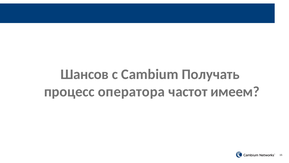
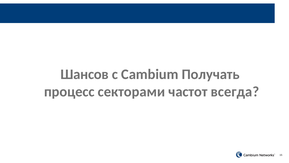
оператора: оператора -> секторами (131, 92)
имеем: имеем -> всегда (235, 92)
